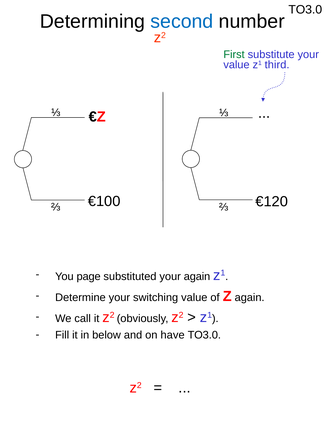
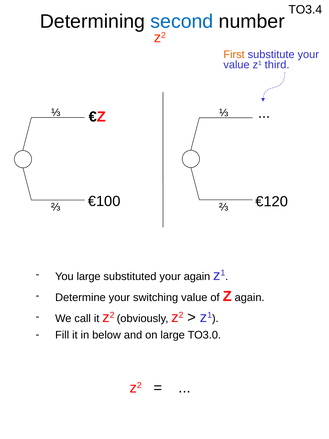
TO3.0: TO3.0 -> TO3.4 (305, 9)
First colour: green -> orange (234, 54)
You page: page -> large (89, 276)
on have: have -> large (173, 335)
